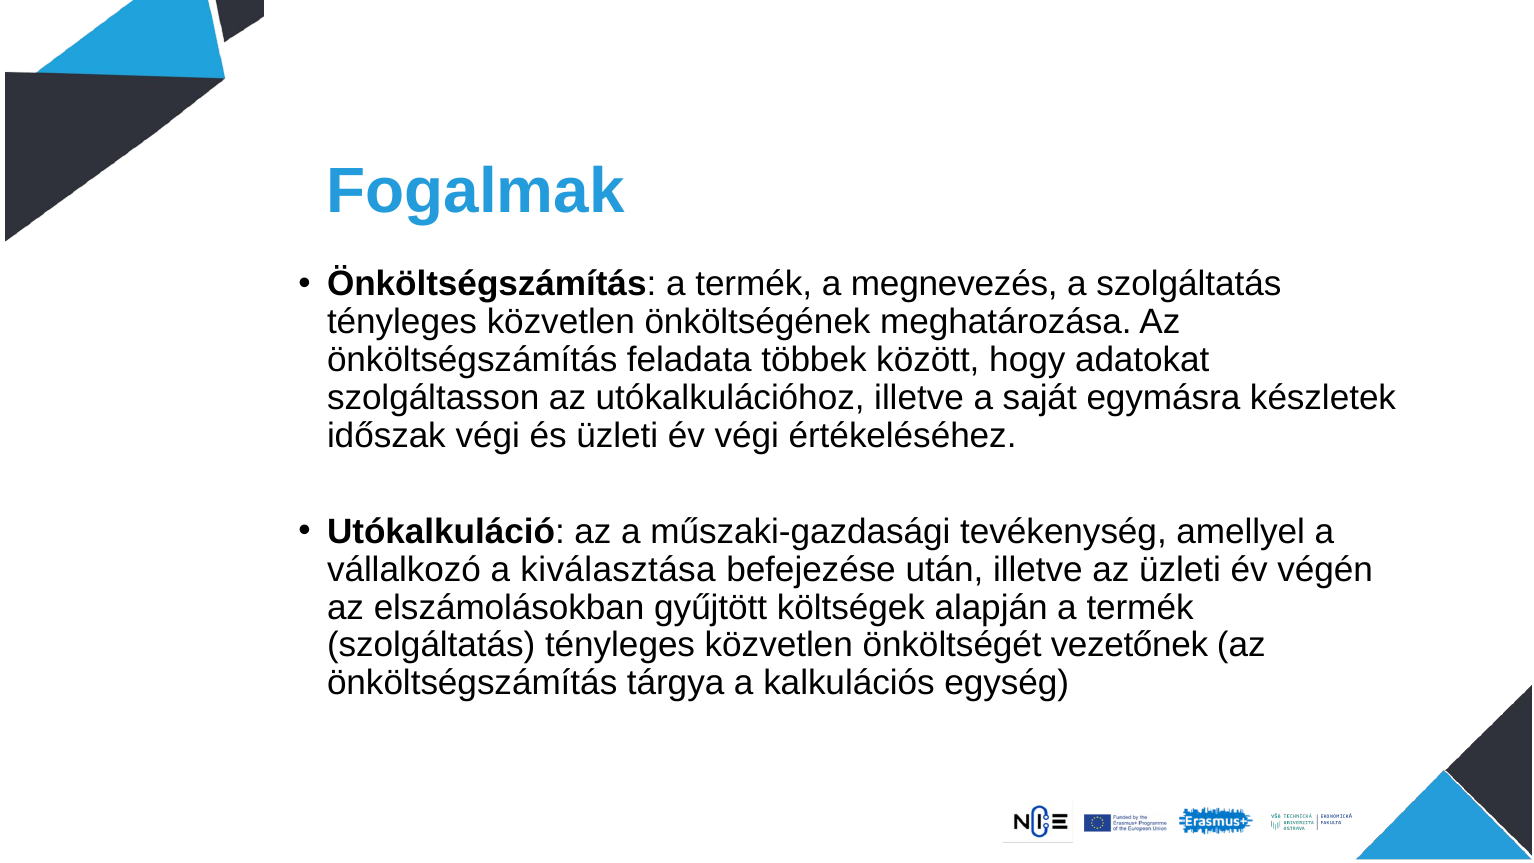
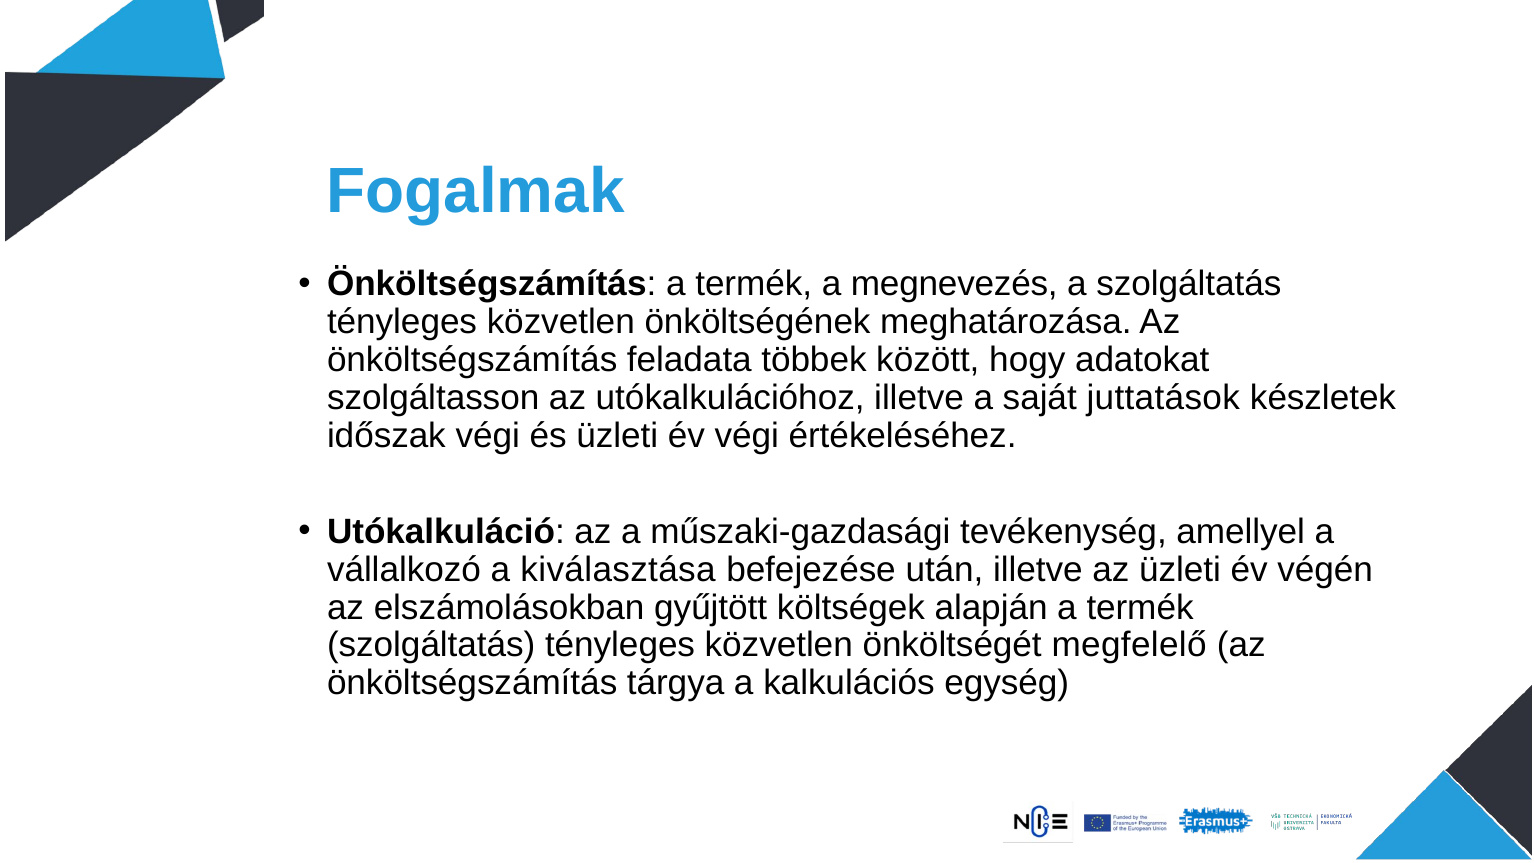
egymásra: egymásra -> juttatások (1163, 398)
vezetőnek: vezetőnek -> megfelelő (1129, 645)
